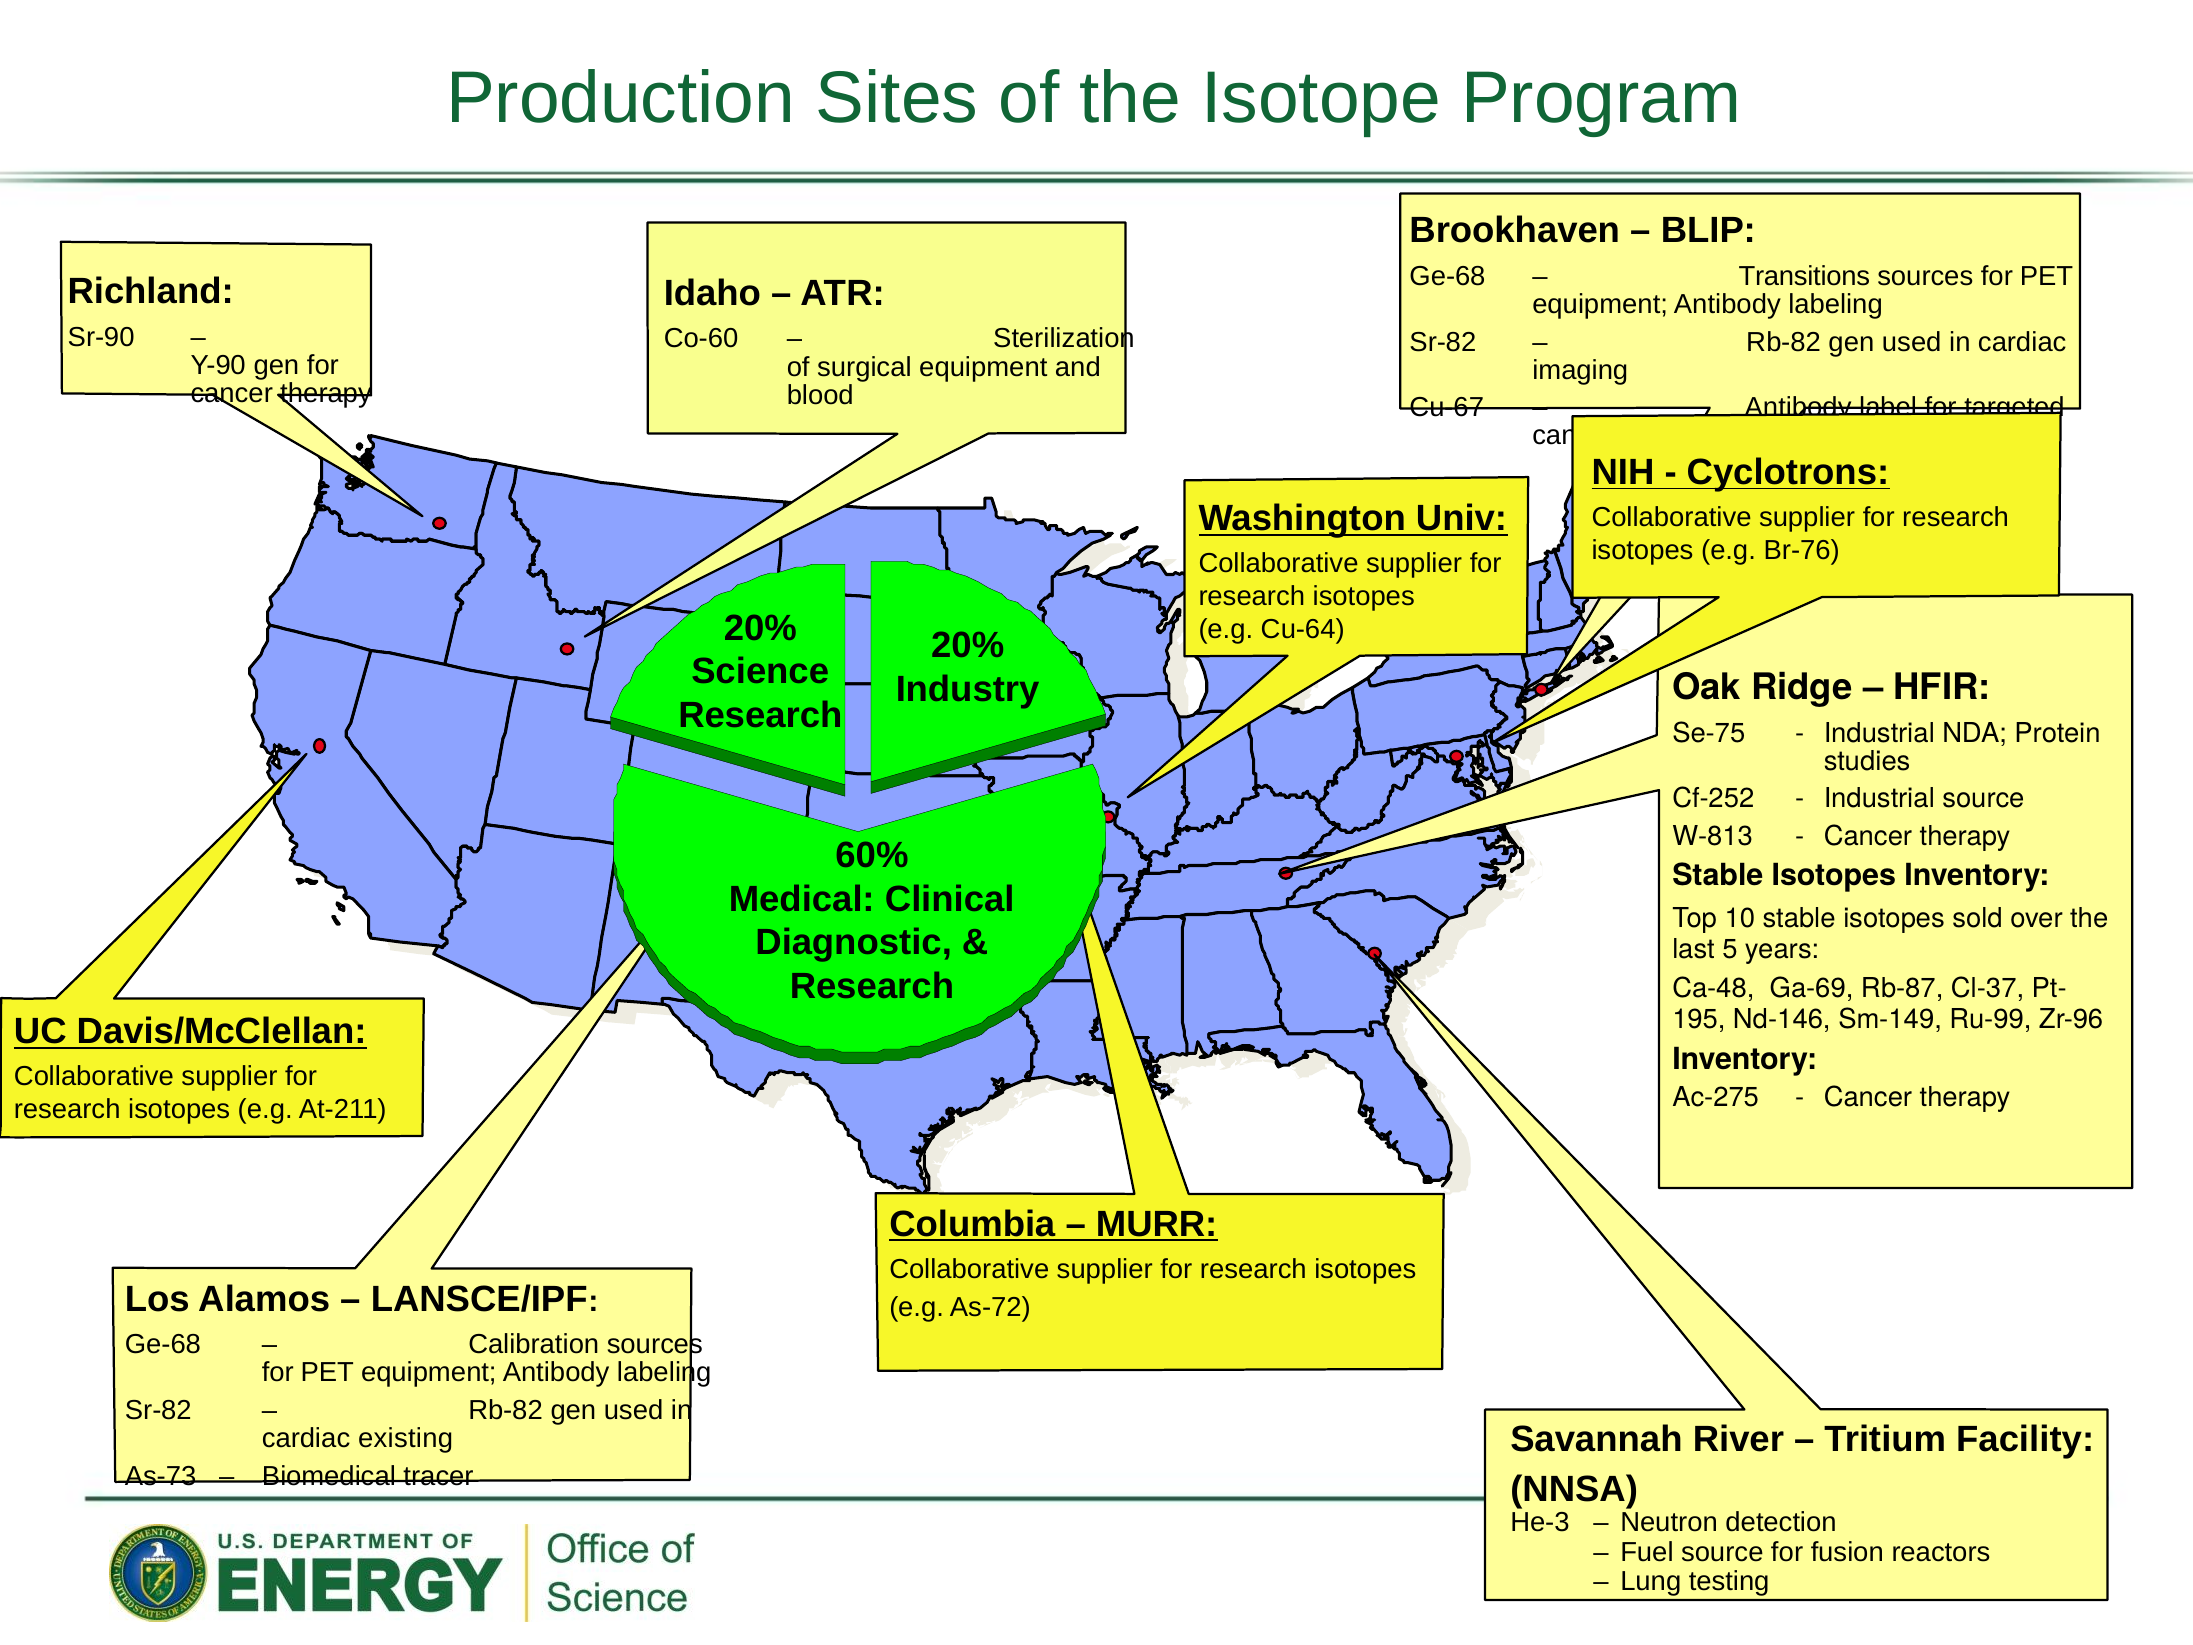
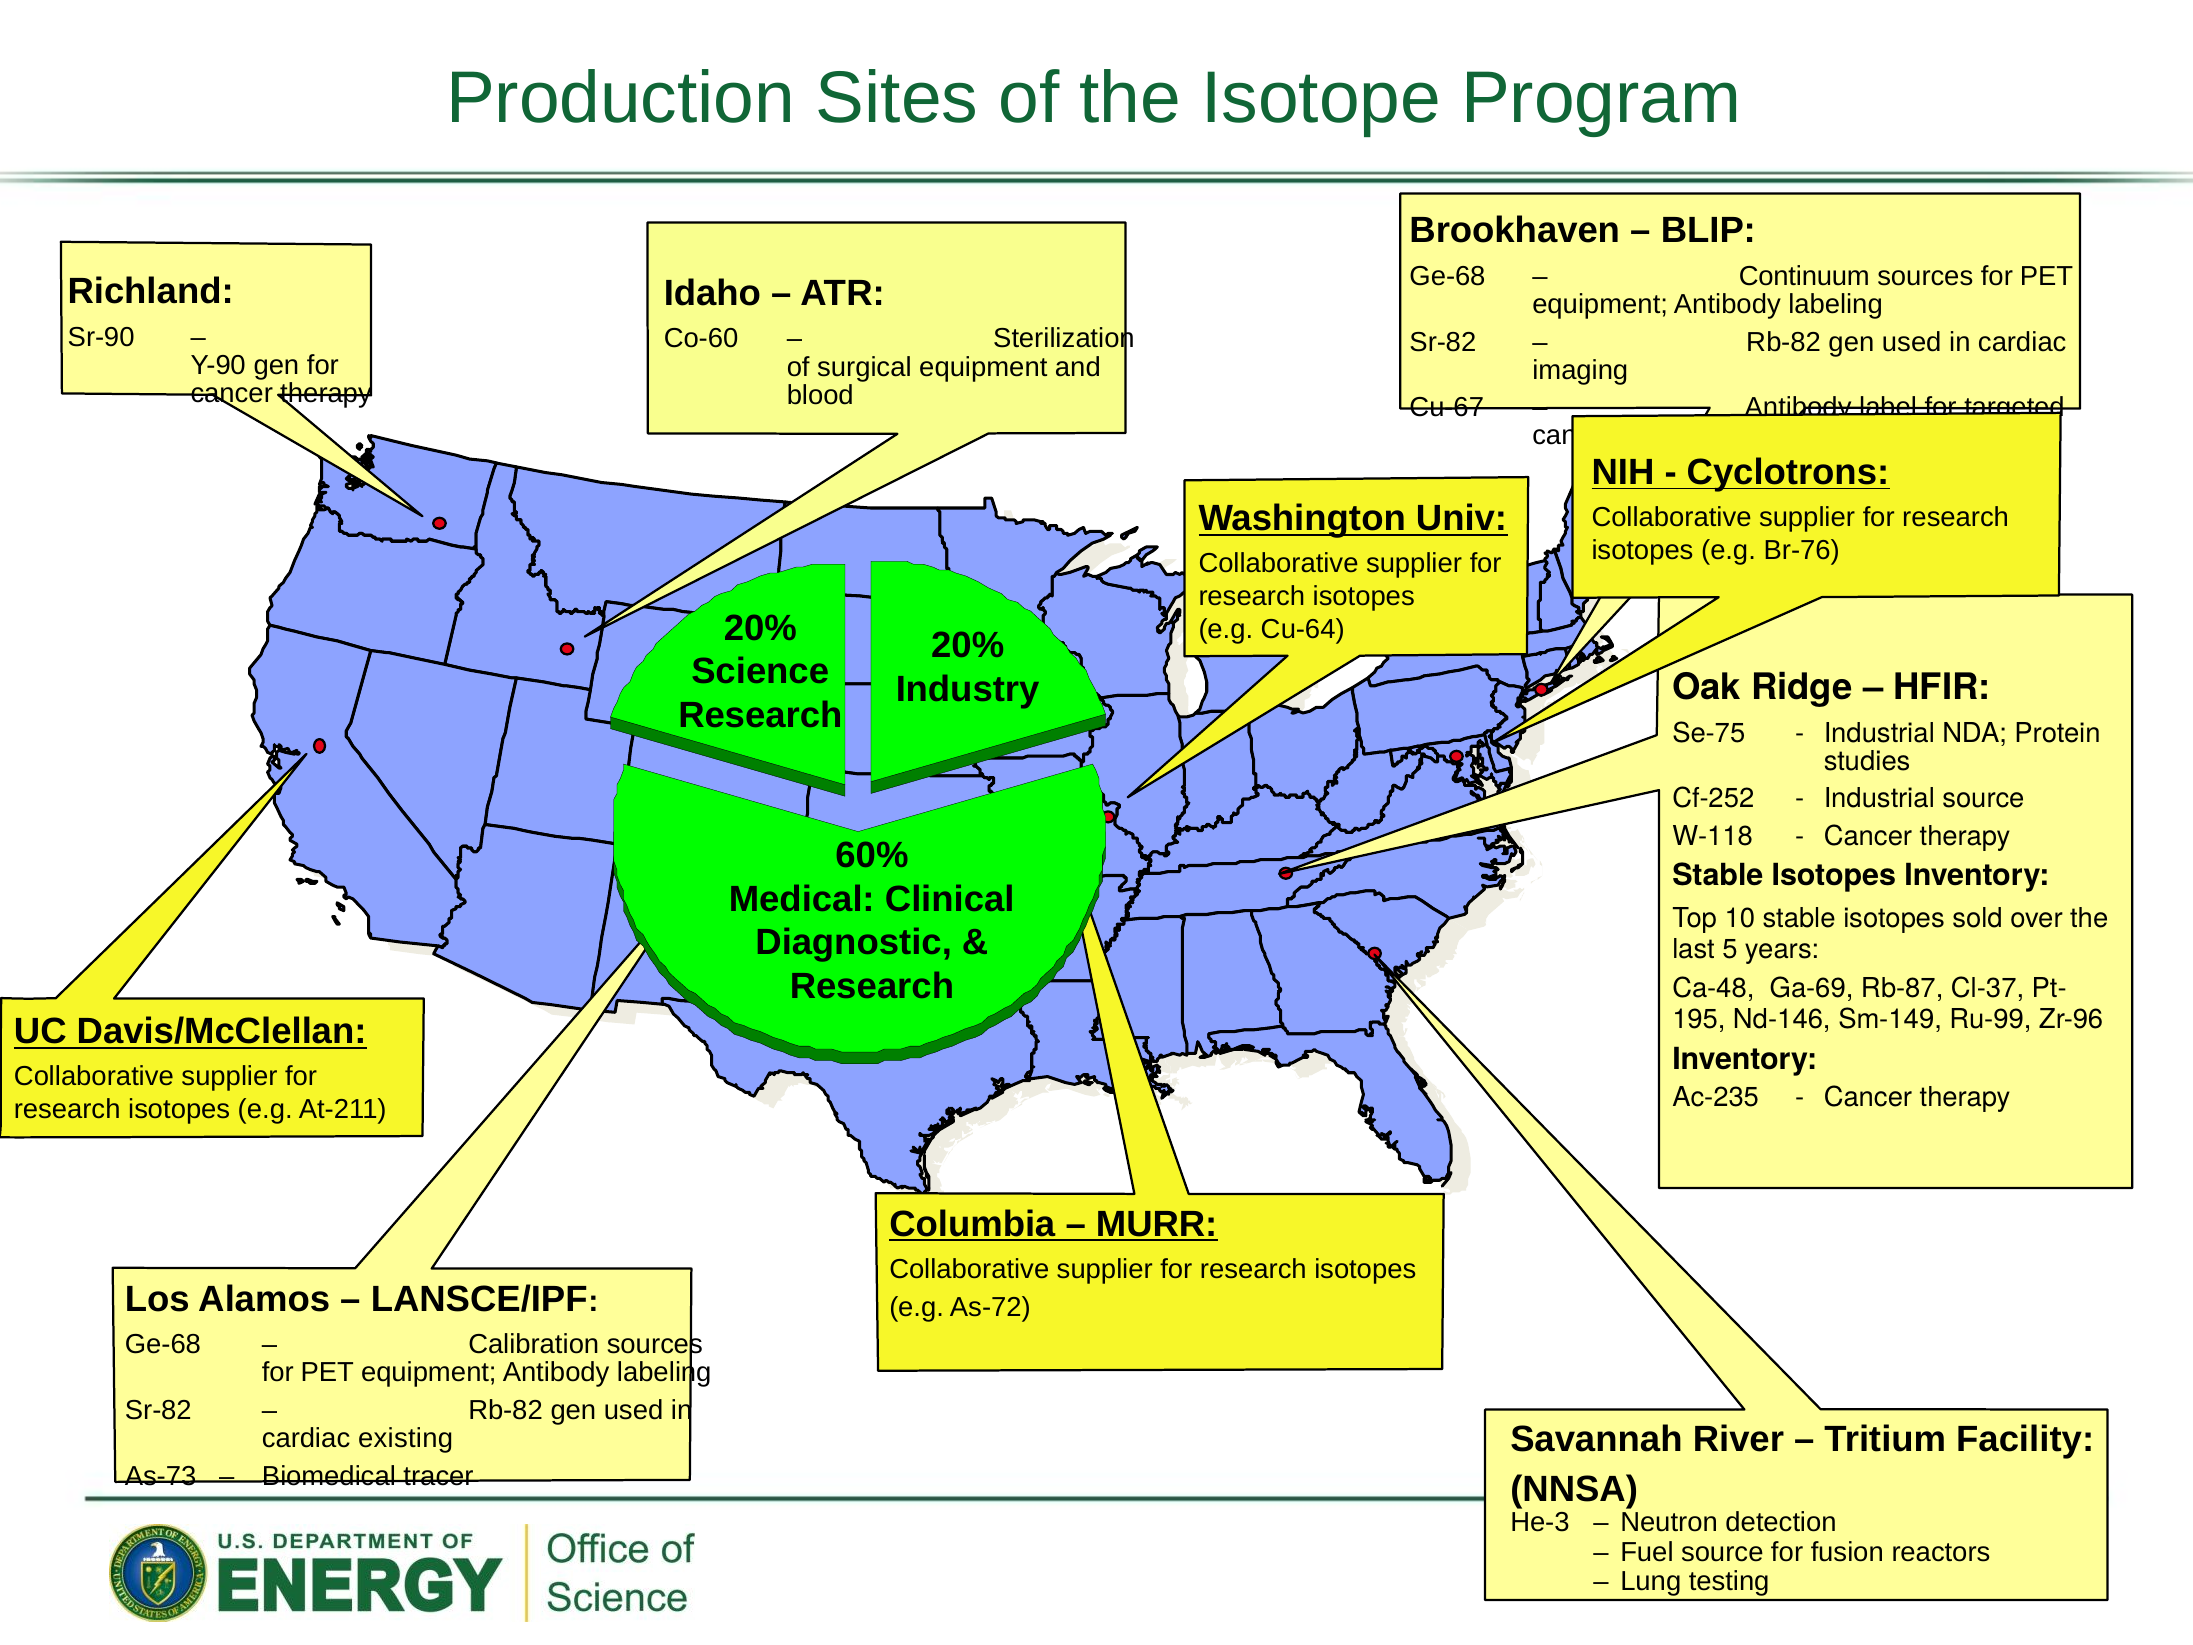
Transitions: Transitions -> Continuum (1804, 276)
W-813: W-813 -> W-118 (1713, 836)
Ac-275: Ac-275 -> Ac-235 (1716, 1097)
